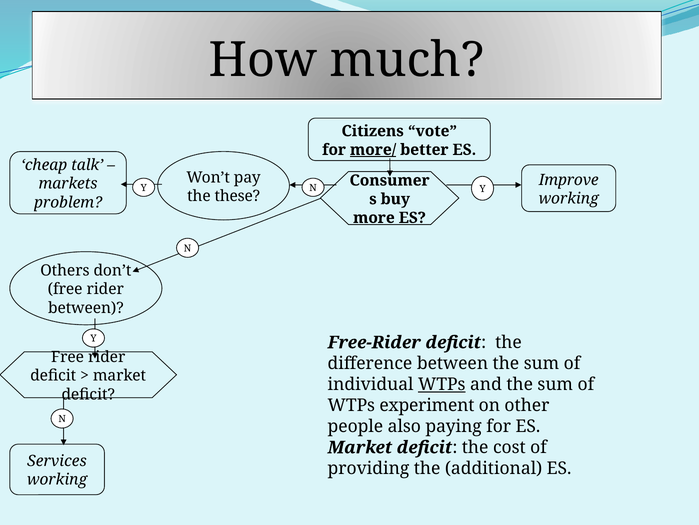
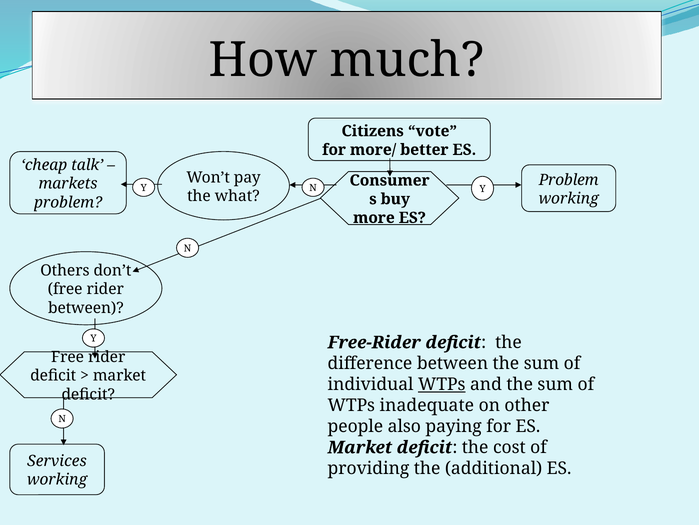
more/ underline: present -> none (373, 150)
Improve: Improve -> Problem (569, 180)
these: these -> what (237, 196)
experiment: experiment -> inadequate (427, 405)
